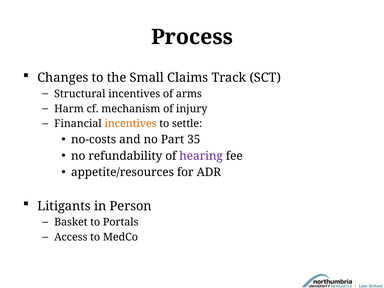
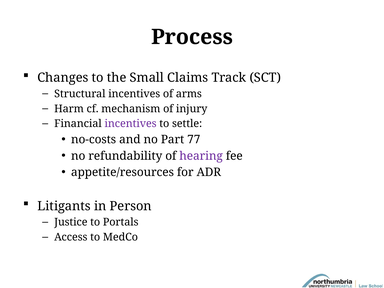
incentives colour: orange -> purple (131, 124)
35: 35 -> 77 (194, 140)
Basket: Basket -> Justice (71, 222)
